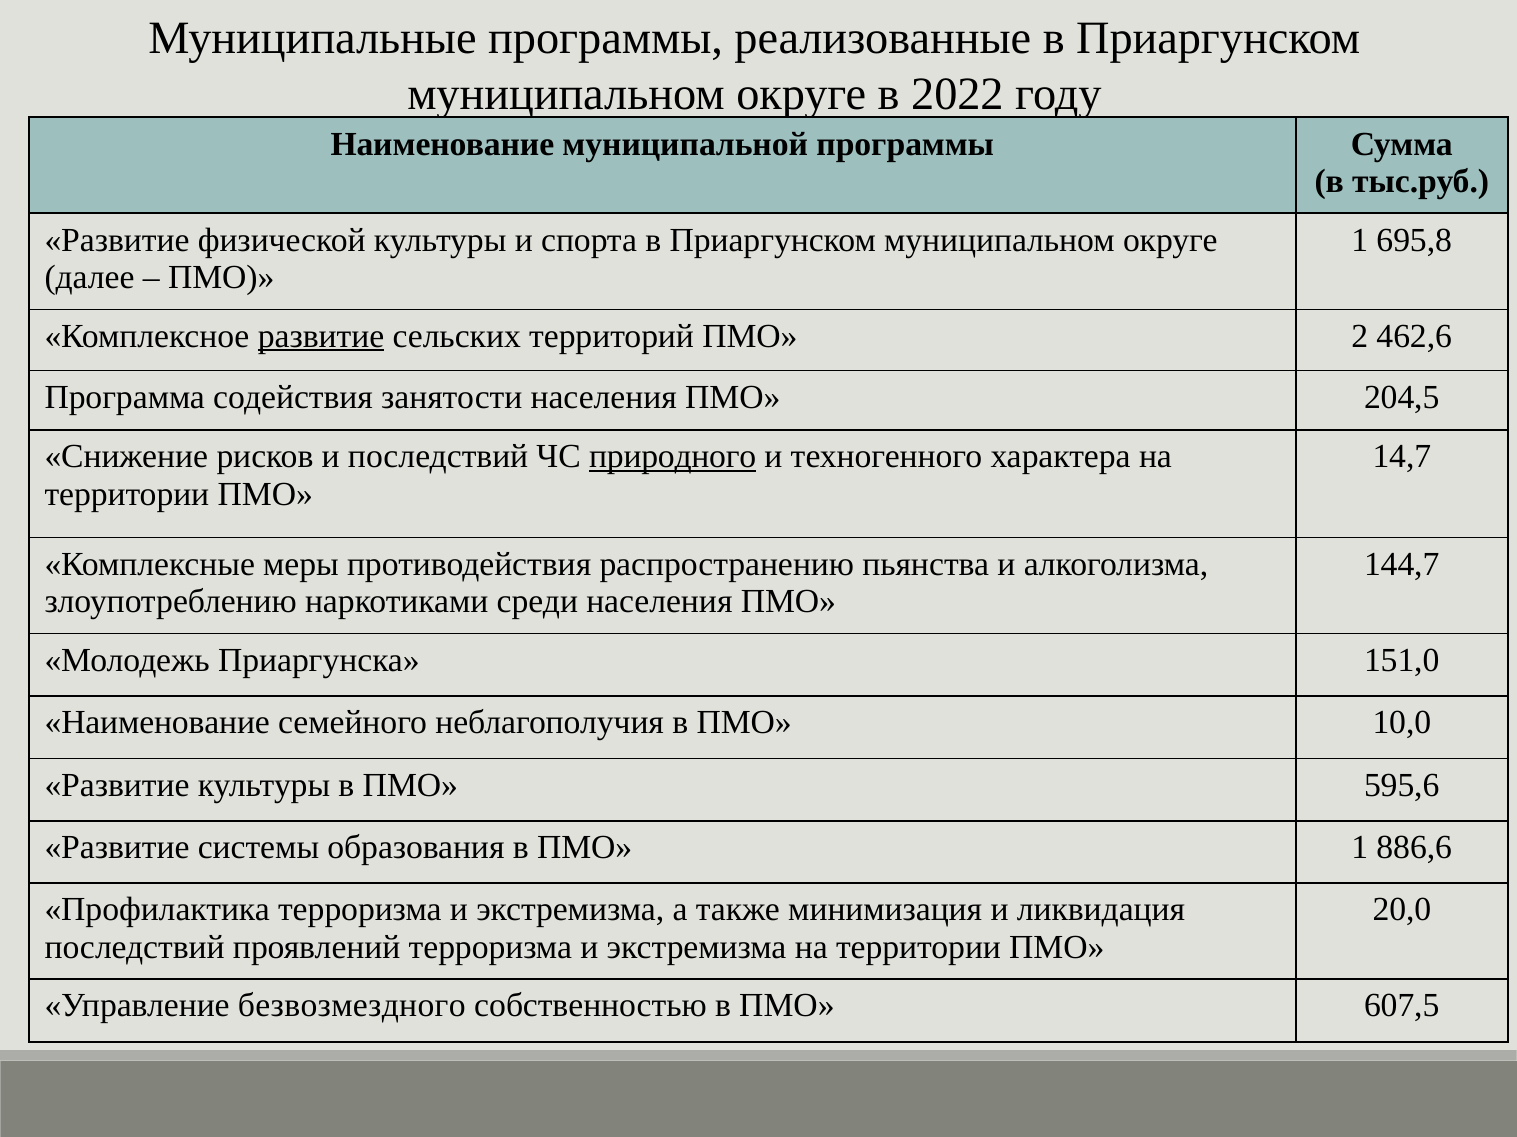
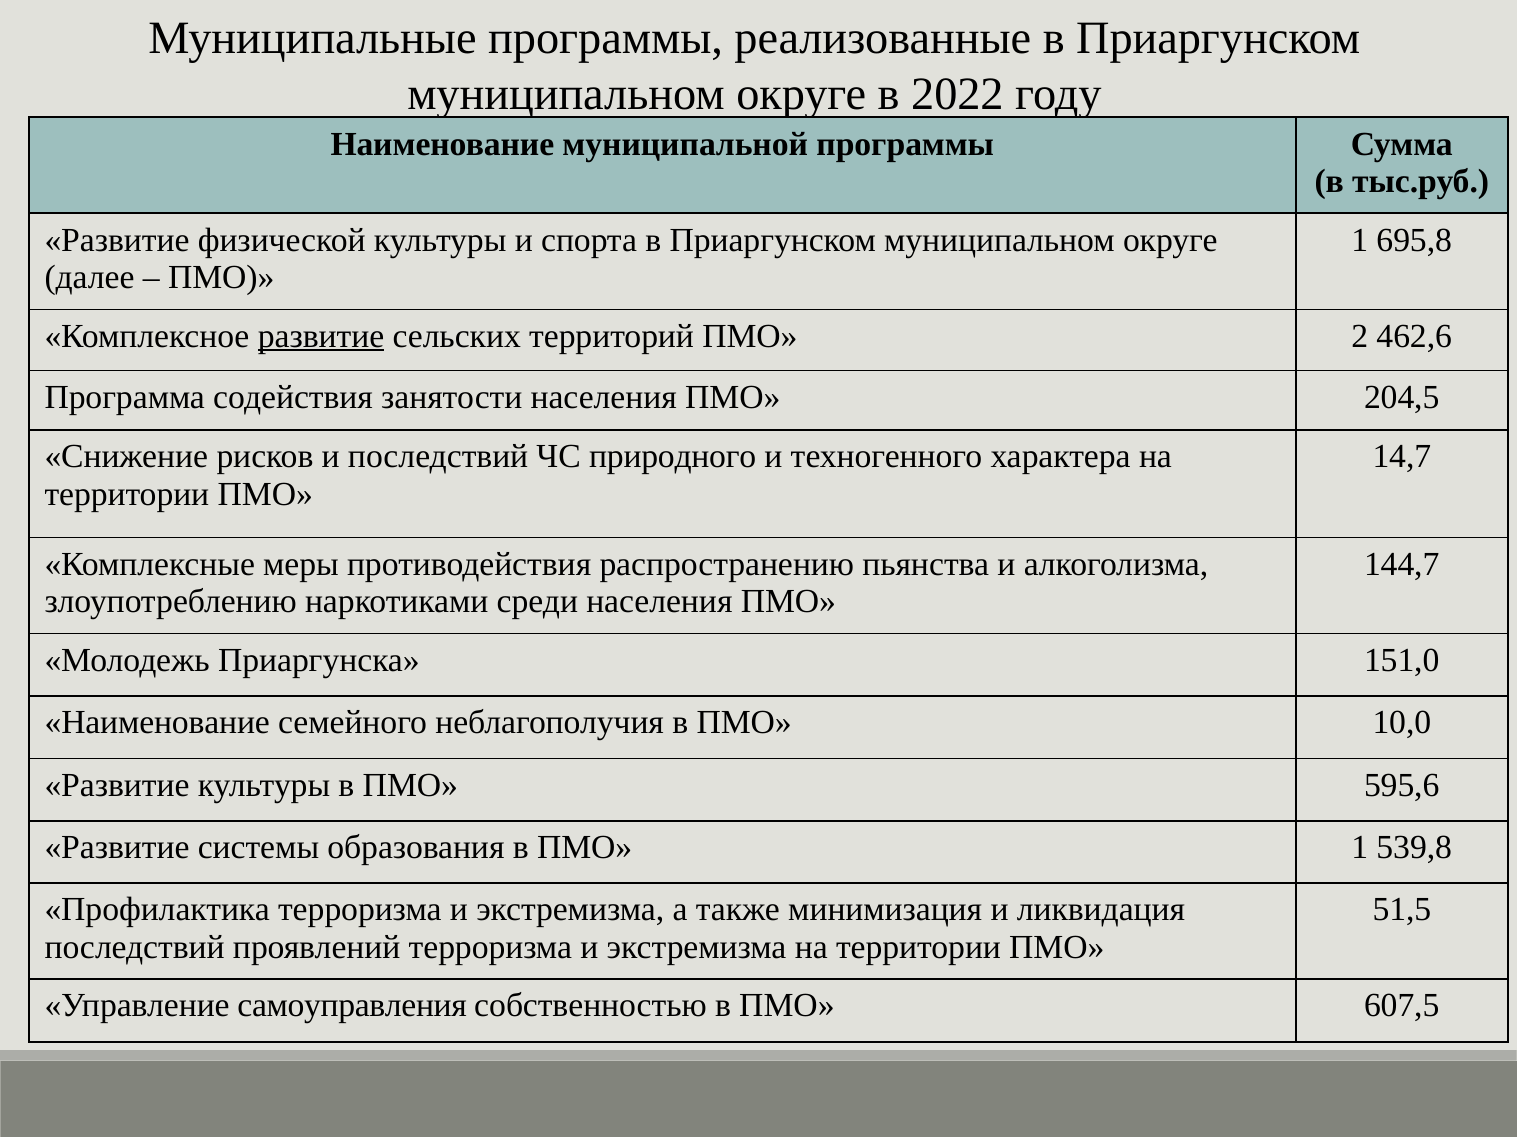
природного underline: present -> none (673, 457)
886,6: 886,6 -> 539,8 (1414, 848)
20,0: 20,0 -> 51,5 (1402, 910)
безвозмездного: безвозмездного -> самоуправления (352, 1007)
